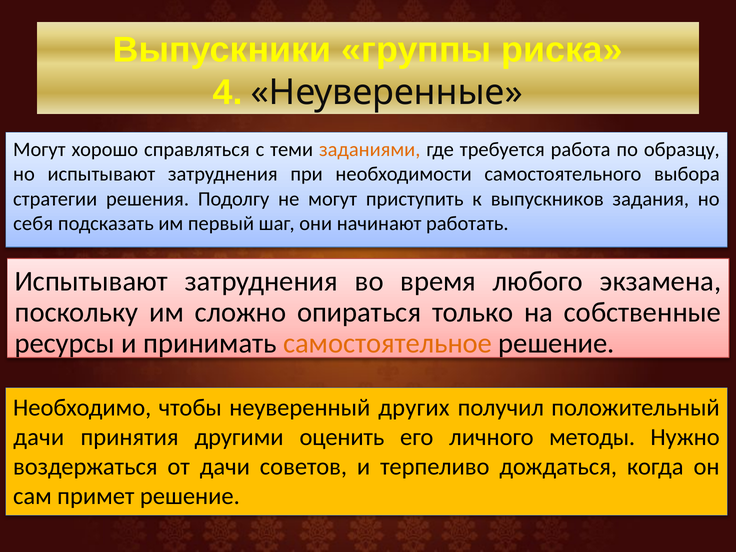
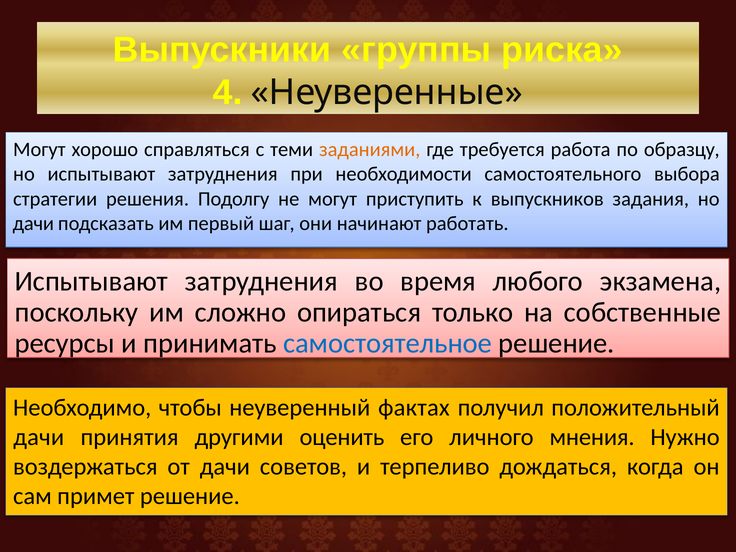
себя: себя -> дачи (33, 223)
самостоятельное colour: orange -> blue (388, 343)
других: других -> фактах (414, 408)
методы: методы -> мнения (592, 437)
